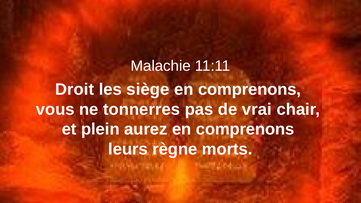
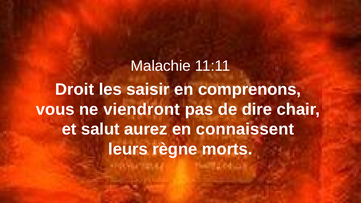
siège: siège -> saisir (148, 90)
tonnerres: tonnerres -> viendront (142, 109)
vrai: vrai -> dire (257, 109)
plein: plein -> salut (100, 129)
aurez en comprenons: comprenons -> connaissent (245, 129)
